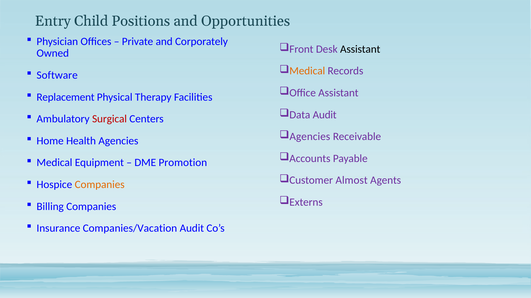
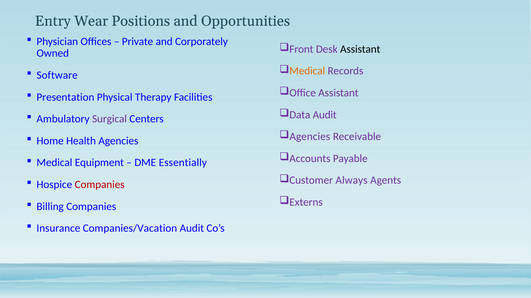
Child: Child -> Wear (91, 21)
Replacement: Replacement -> Presentation (65, 97)
Surgical colour: red -> purple (110, 119)
Promotion: Promotion -> Essentially (183, 163)
Almost: Almost -> Always (352, 181)
Companies colour: orange -> red (100, 185)
